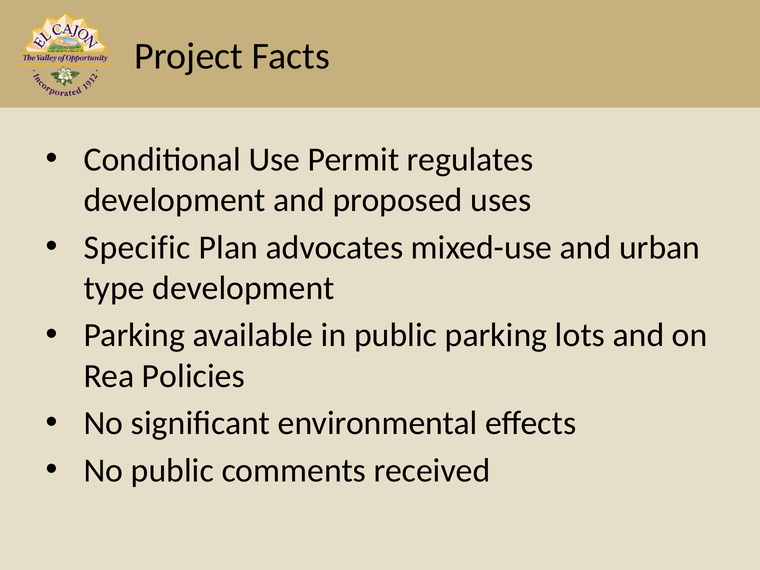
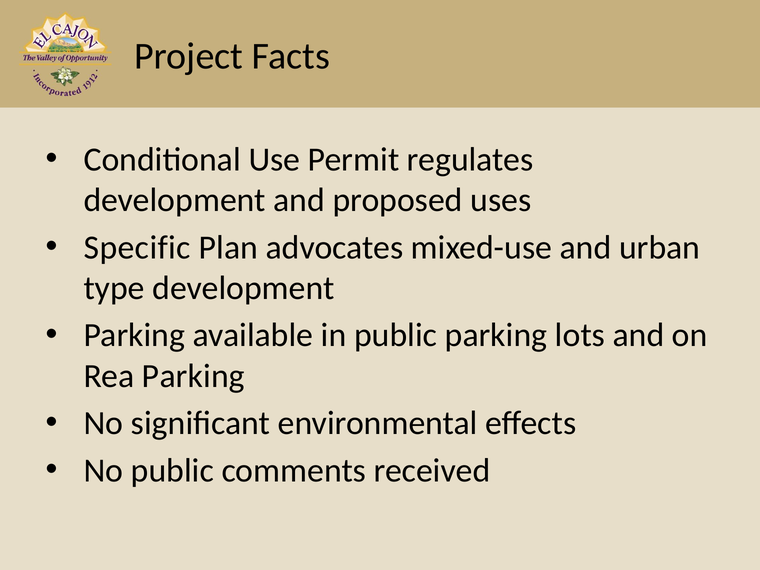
Rea Policies: Policies -> Parking (193, 376)
